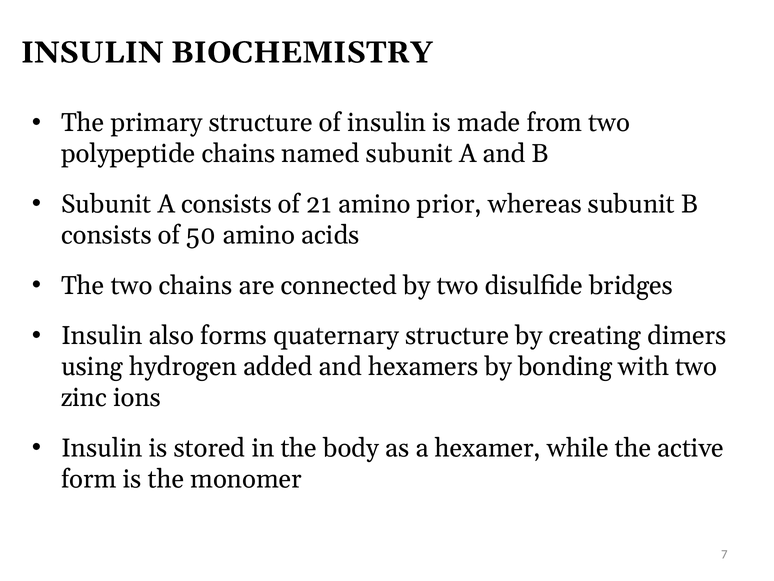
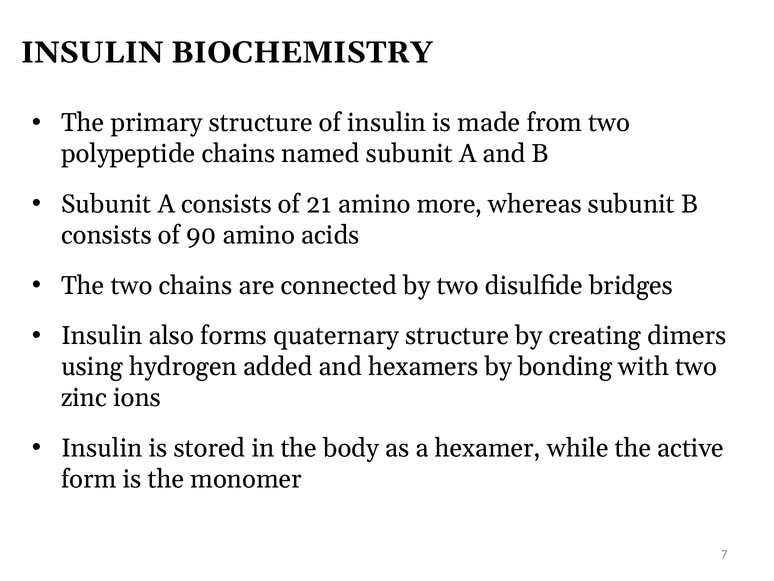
prior: prior -> more (449, 204)
50: 50 -> 90 (202, 235)
